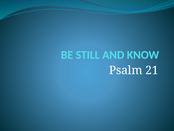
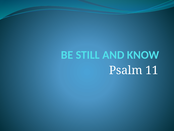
21: 21 -> 11 (152, 70)
